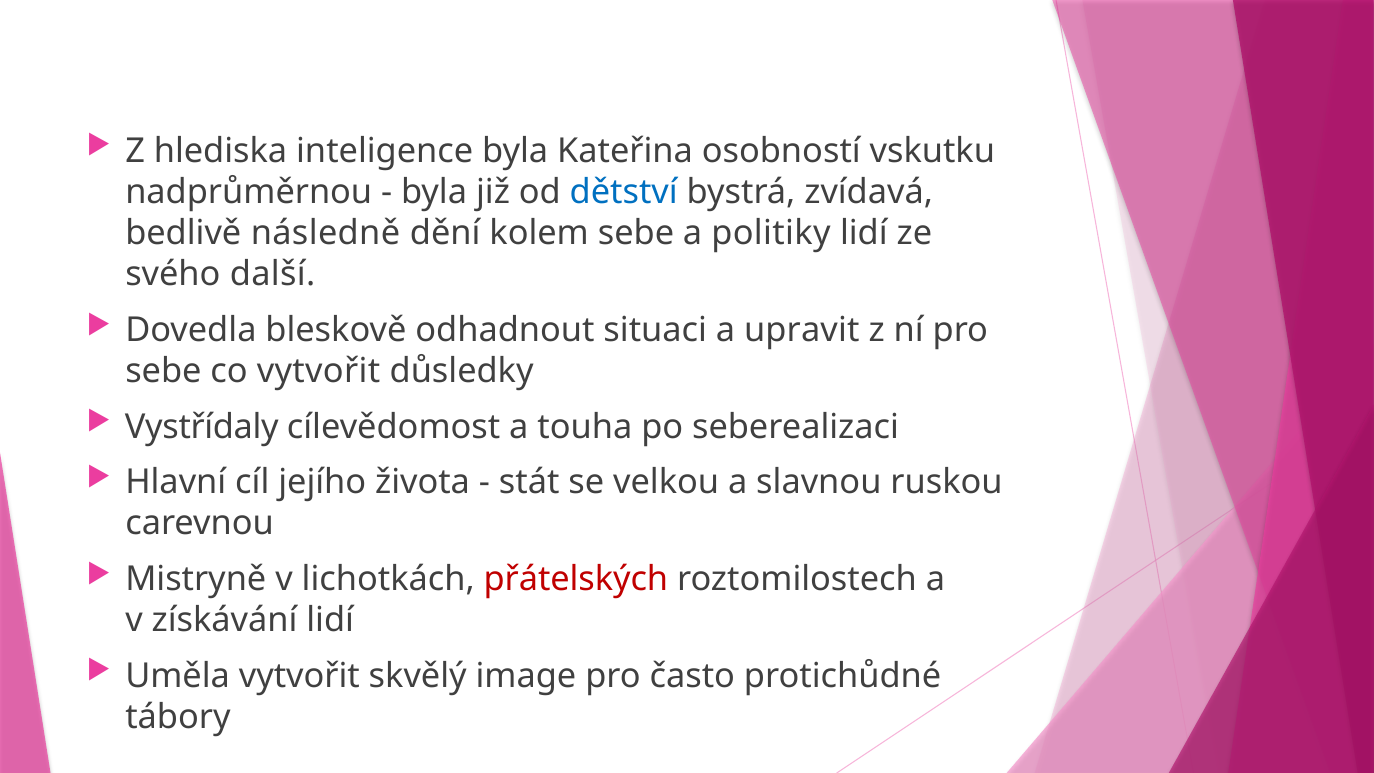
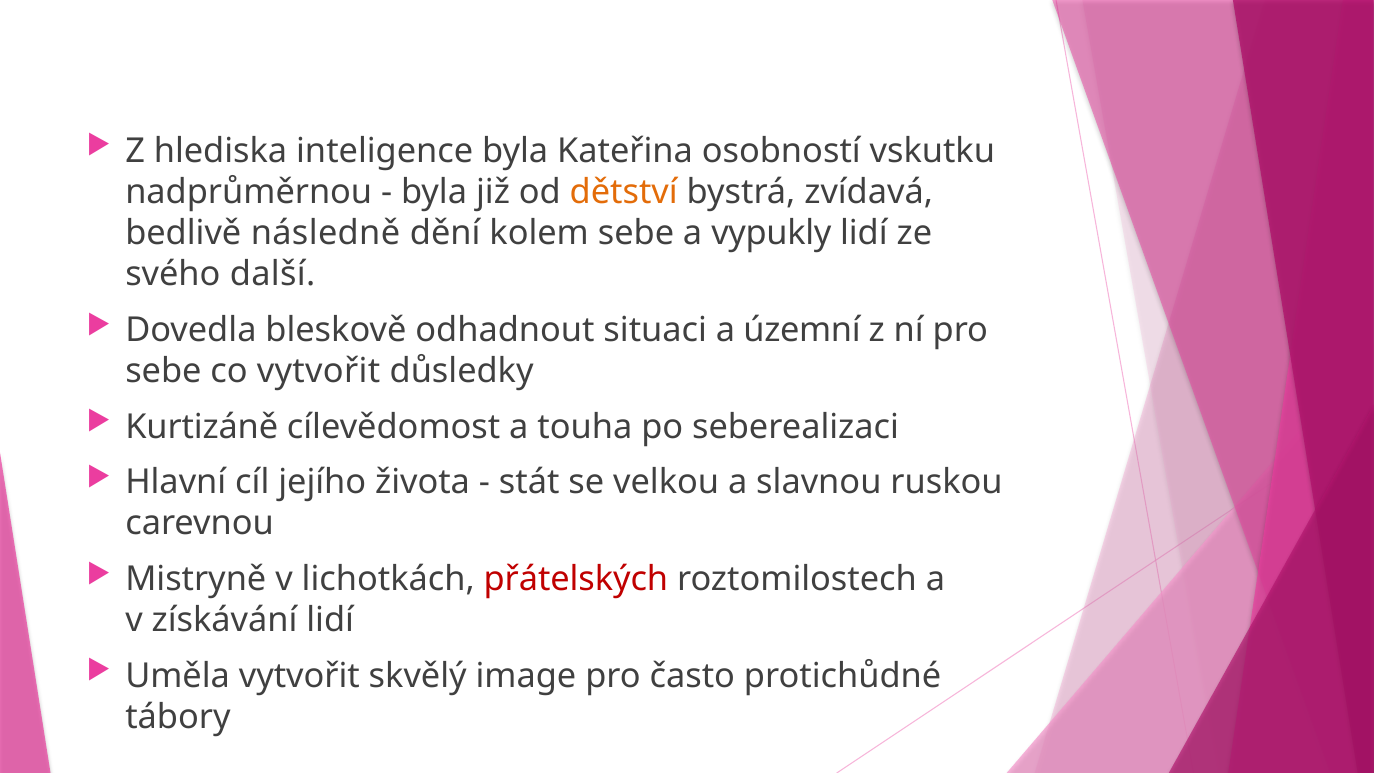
dětství colour: blue -> orange (624, 192)
politiky: politiky -> vypukly (771, 233)
upravit: upravit -> územní (802, 330)
Vystřídaly: Vystřídaly -> Kurtizáně (202, 427)
